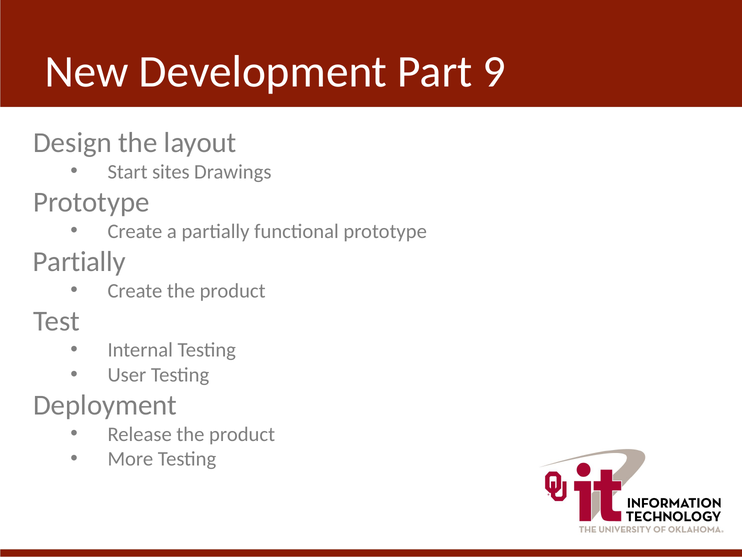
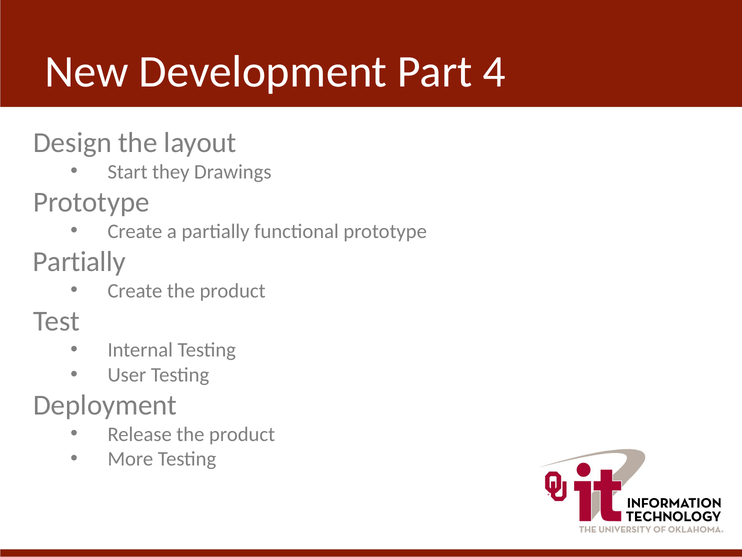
9: 9 -> 4 (494, 72)
sites: sites -> they (171, 172)
